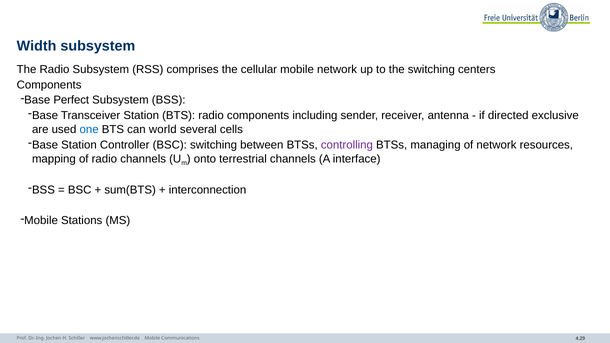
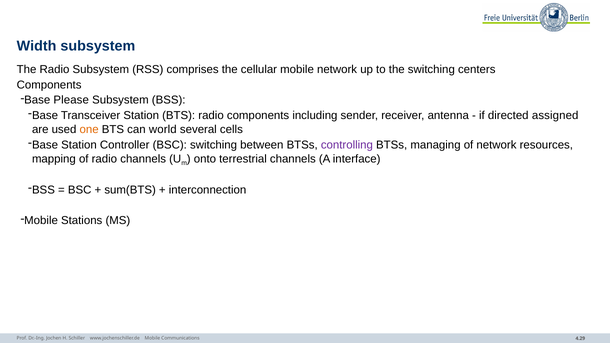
Perfect: Perfect -> Please (71, 100)
exclusive: exclusive -> assigned (555, 116)
one colour: blue -> orange (89, 130)
